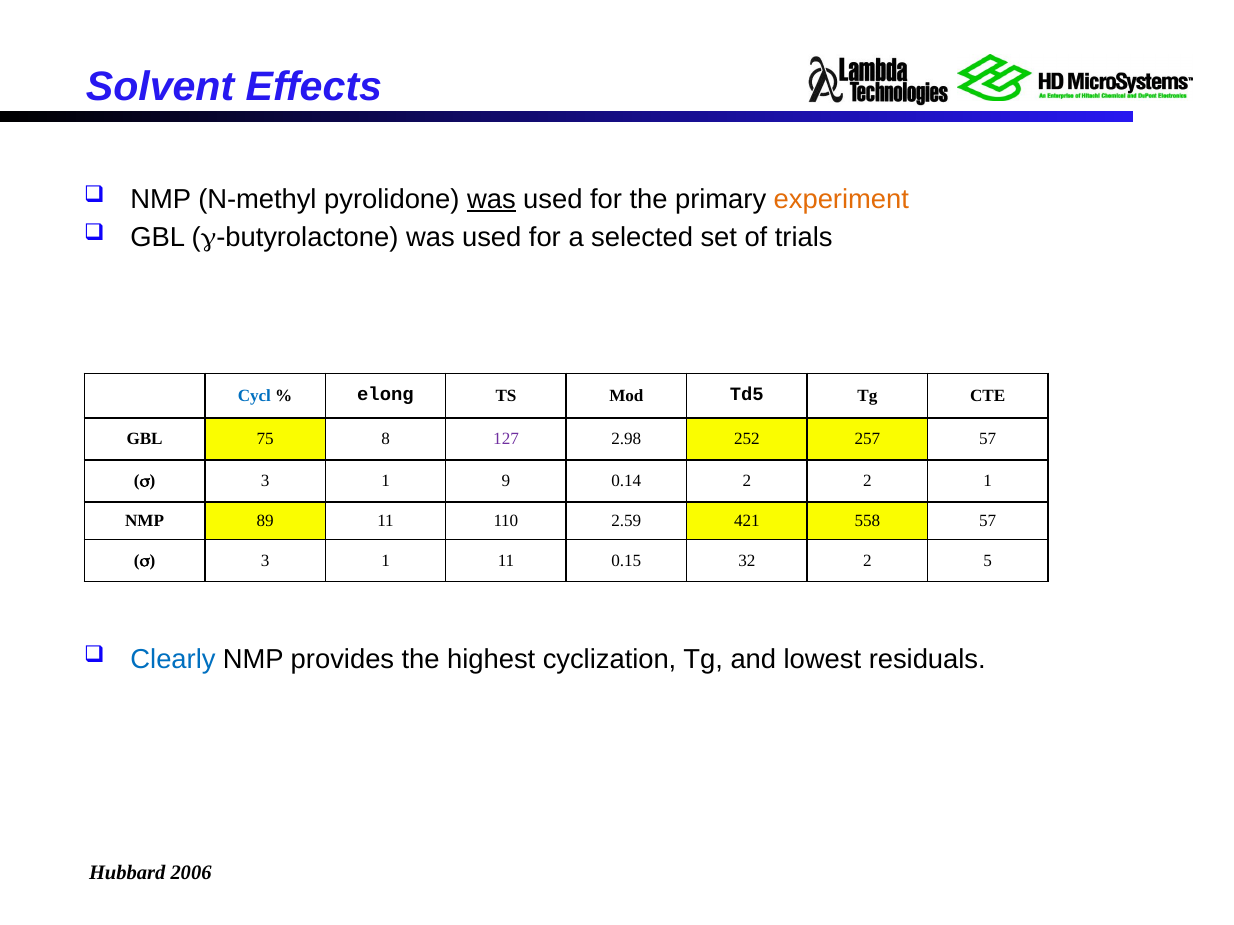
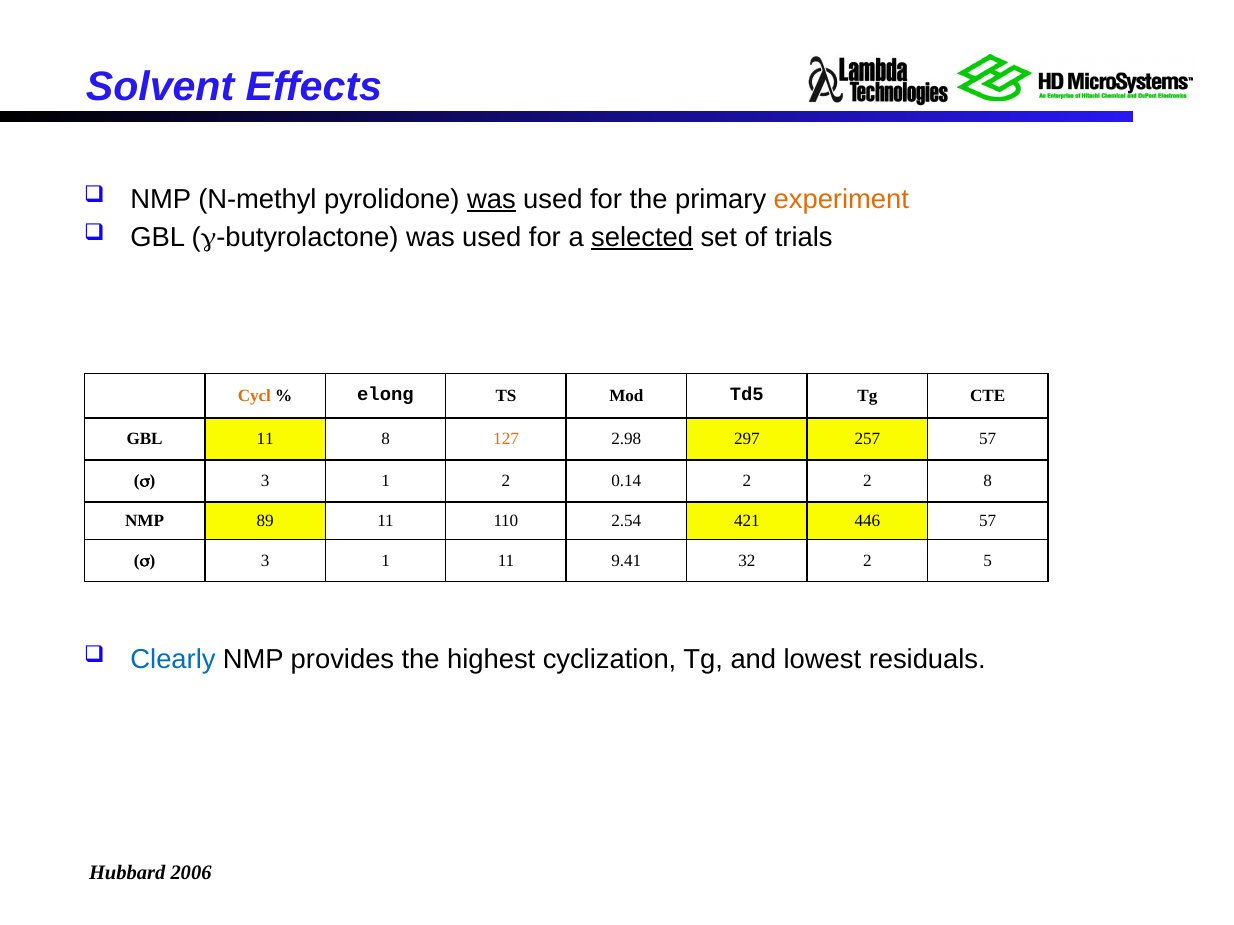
selected underline: none -> present (642, 238)
Cycl colour: blue -> orange (254, 396)
GBL 75: 75 -> 11 (265, 439)
127 colour: purple -> orange (506, 439)
252: 252 -> 297 (747, 439)
1 9: 9 -> 2 (506, 481)
2 1: 1 -> 8 (988, 481)
2.59: 2.59 -> 2.54 (626, 521)
558: 558 -> 446 (867, 521)
0.15: 0.15 -> 9.41 (626, 561)
